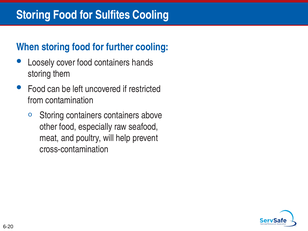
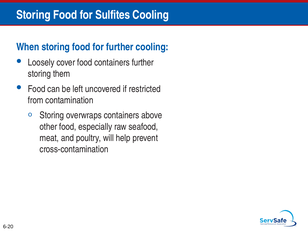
containers hands: hands -> further (143, 62)
Storing containers: containers -> overwraps (84, 115)
